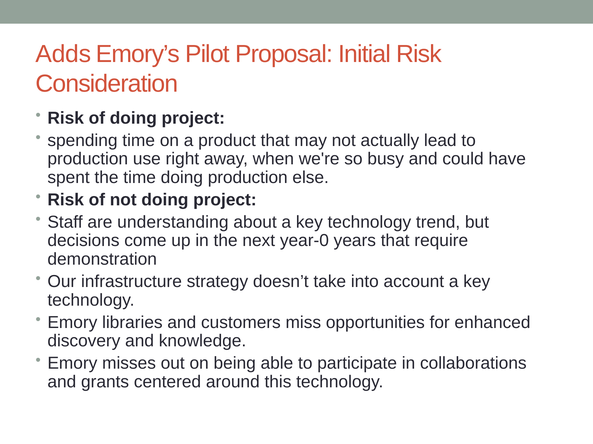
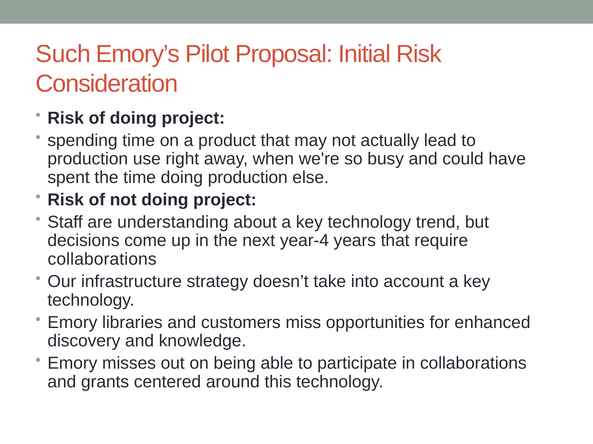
Adds: Adds -> Such (63, 54)
year-0: year-0 -> year-4 (304, 241)
demonstration: demonstration -> collaborations (102, 260)
